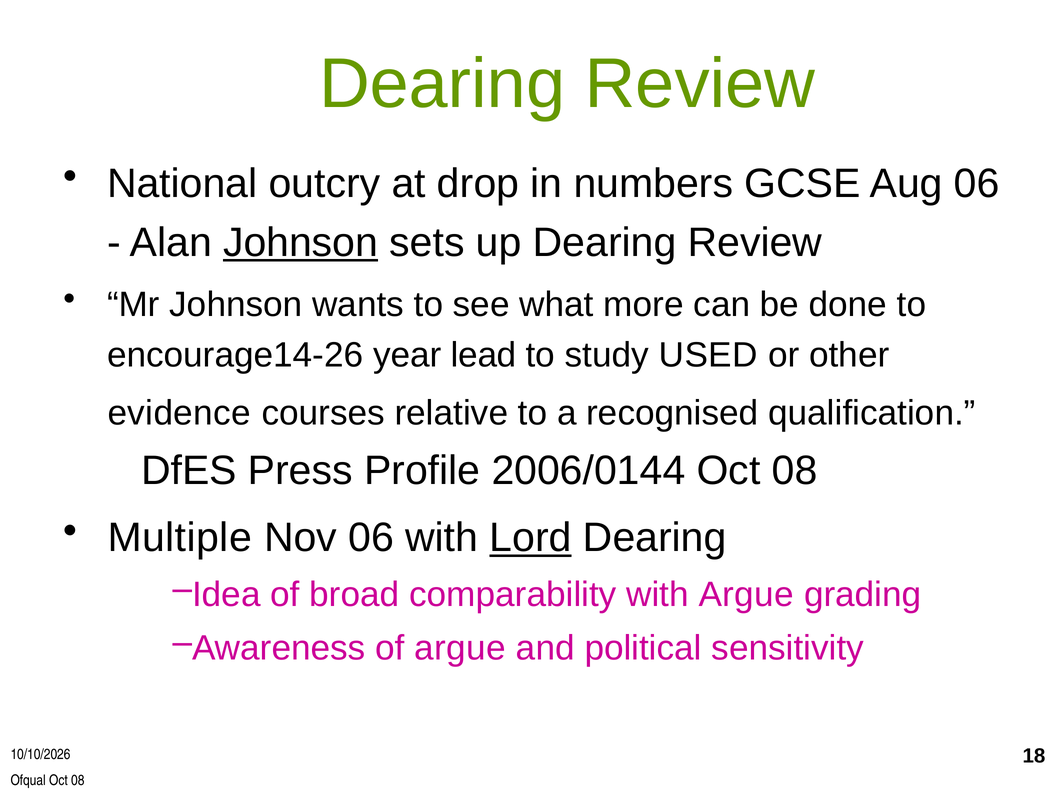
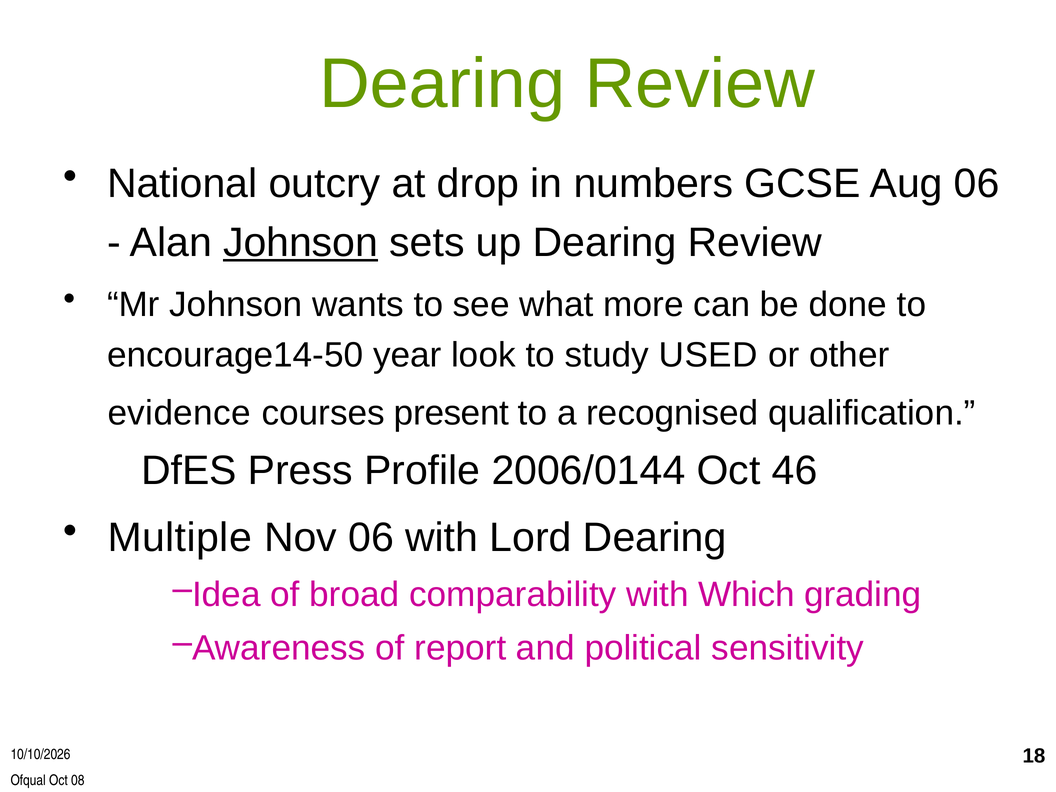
encourage14-26: encourage14-26 -> encourage14-50 (235, 355)
lead: lead -> look (483, 355)
relative: relative -> present (452, 413)
2006/0144 Oct 08: 08 -> 46 (795, 471)
Lord underline: present -> none (531, 538)
with Argue: Argue -> Which (747, 595)
of argue: argue -> report (460, 648)
